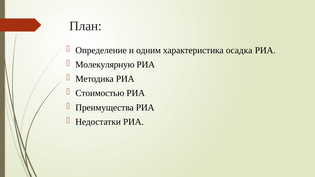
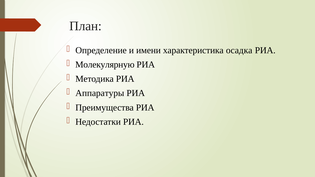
одним: одним -> имени (148, 50)
Стоимостью: Стоимостью -> Аппаратуры (100, 93)
